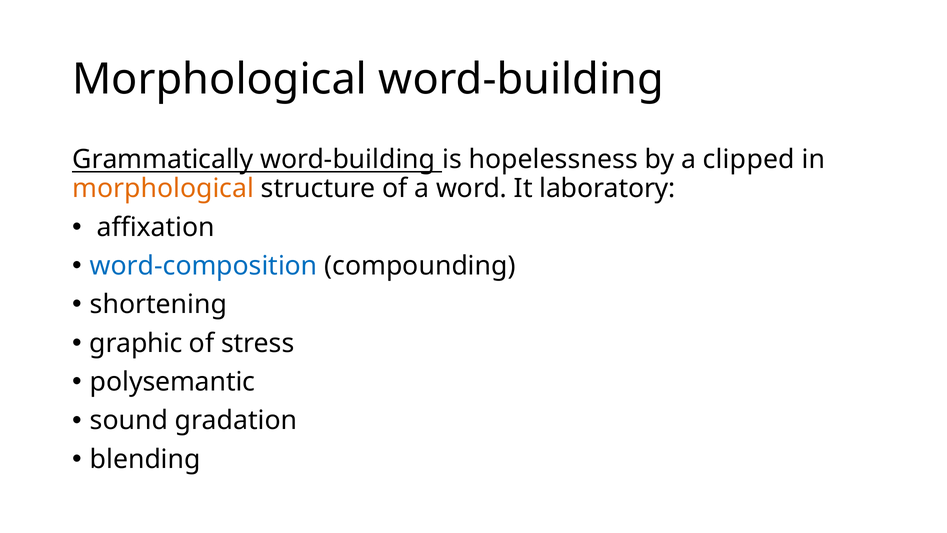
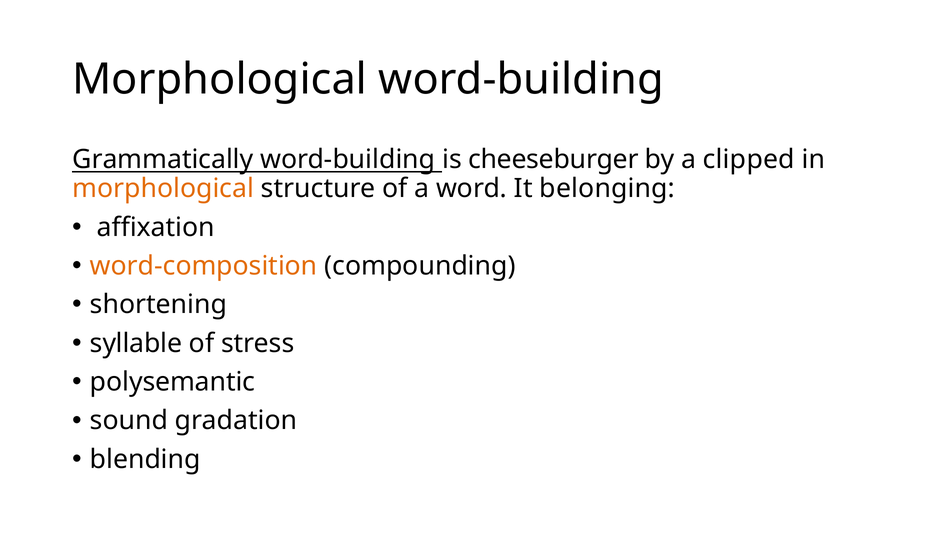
hopelessness: hopelessness -> cheeseburger (553, 160)
laboratory: laboratory -> belonging (607, 188)
word-composition colour: blue -> orange (204, 266)
graphic: graphic -> syllable (136, 343)
